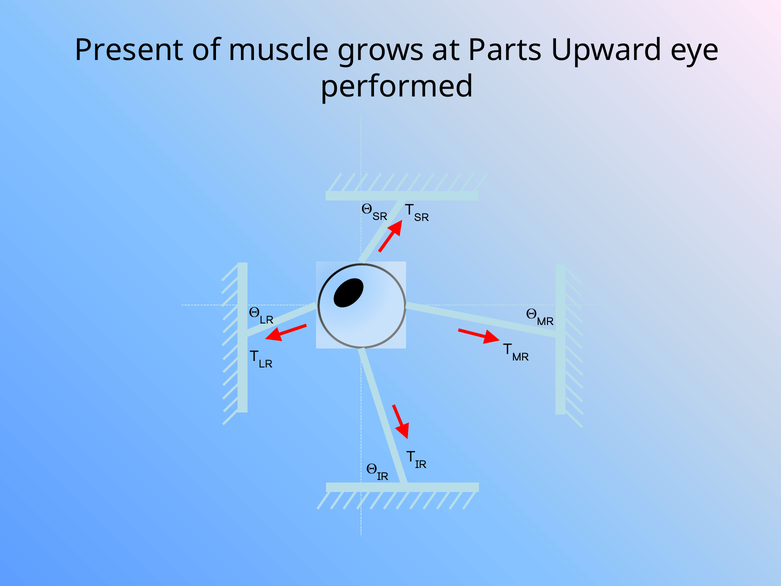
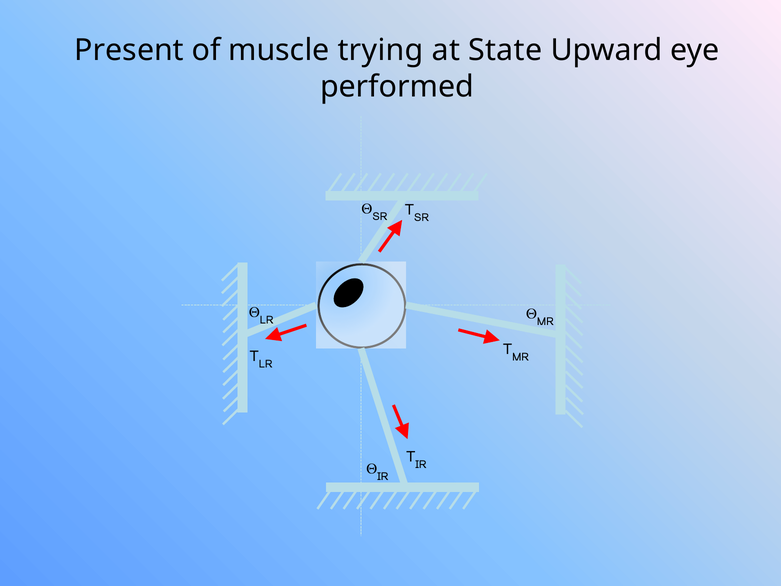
grows: grows -> trying (381, 50)
Parts: Parts -> State (505, 50)
